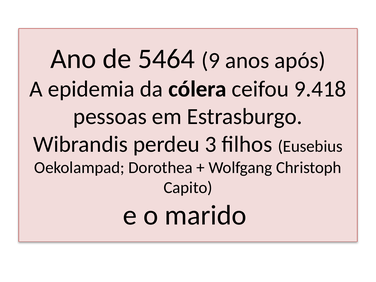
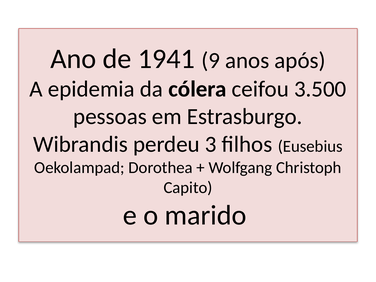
5464: 5464 -> 1941 (166, 59)
9.418: 9.418 -> 3.500 (320, 89)
